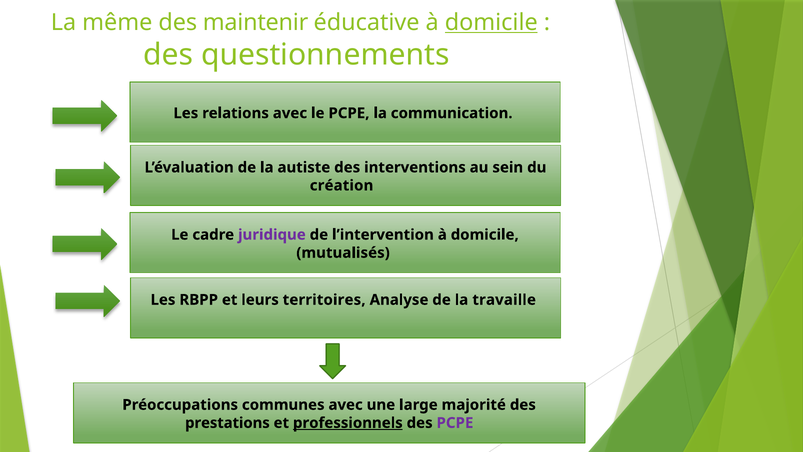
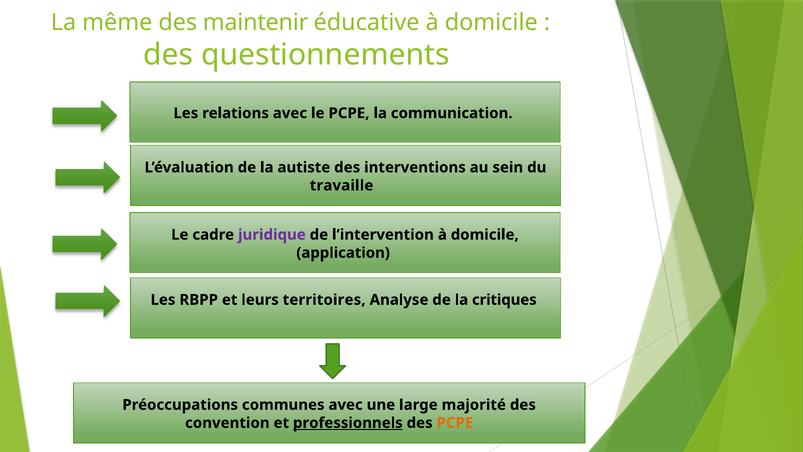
domicile underline: present -> none (491, 22)
création: création -> travaille (342, 185)
mutualisés: mutualisés -> application (343, 253)
travaille: travaille -> critiques (504, 300)
prestations: prestations -> convention (227, 423)
PCPE colour: purple -> orange (455, 423)
